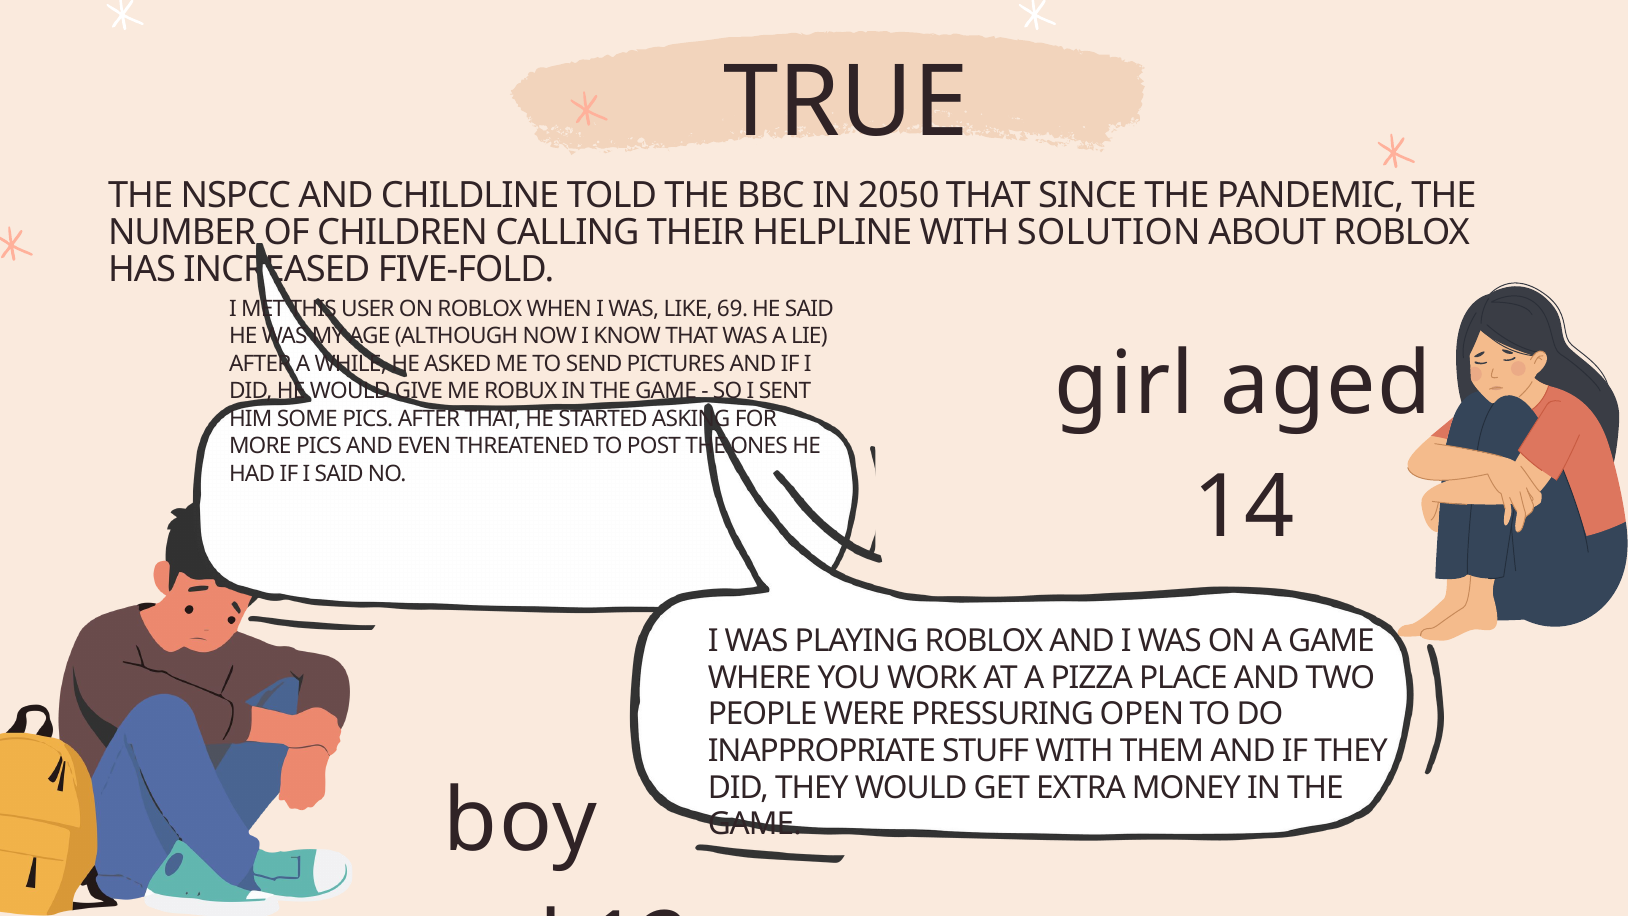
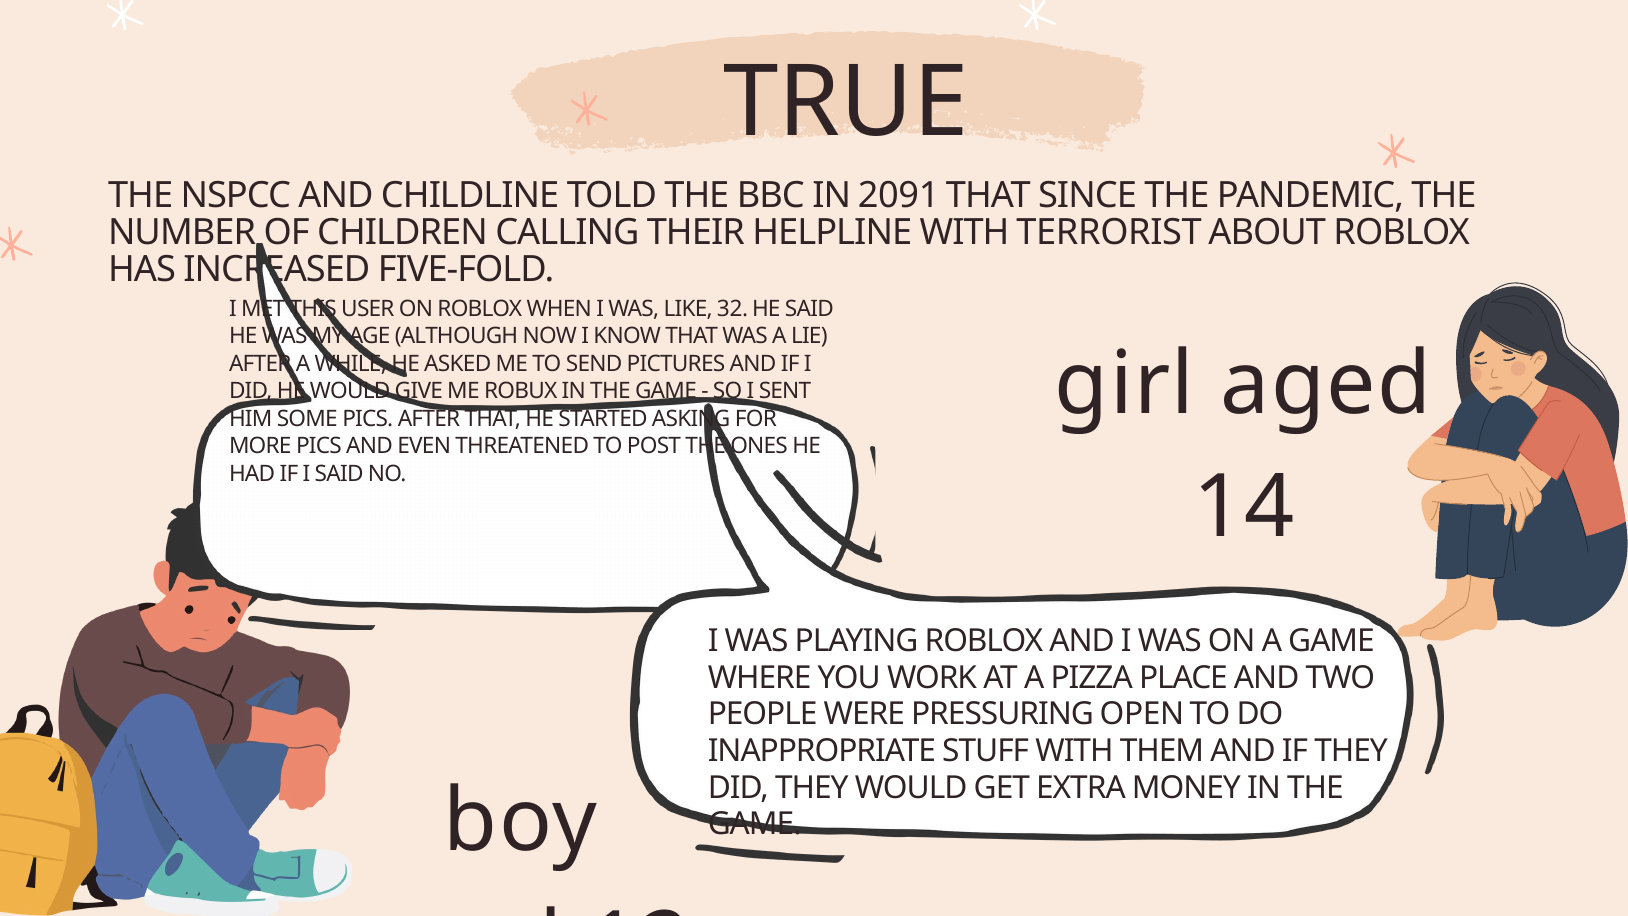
2050: 2050 -> 2091 (899, 196)
SOLUTION: SOLUTION -> TERRORIST (1109, 232)
69: 69 -> 32 (733, 309)
